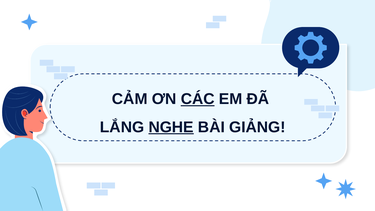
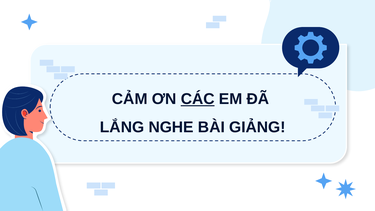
NGHE underline: present -> none (171, 127)
